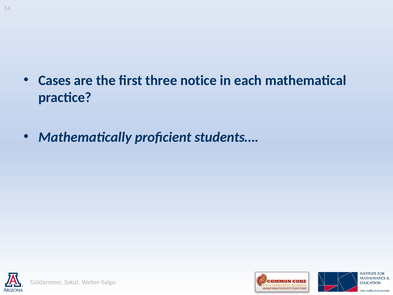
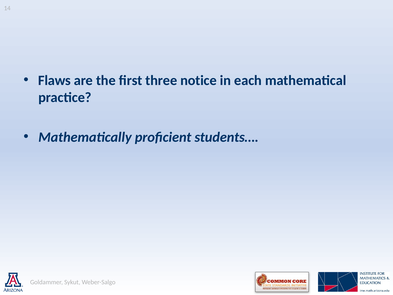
Cases: Cases -> Flaws (55, 80)
